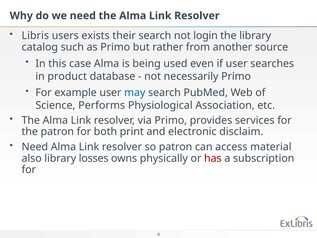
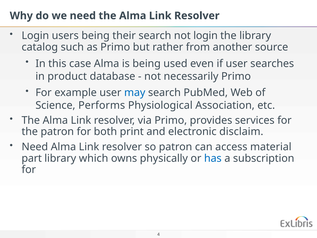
Libris: Libris -> Login (35, 36)
users exists: exists -> being (96, 36)
also: also -> part (32, 158)
losses: losses -> which (94, 158)
has colour: red -> blue (213, 158)
